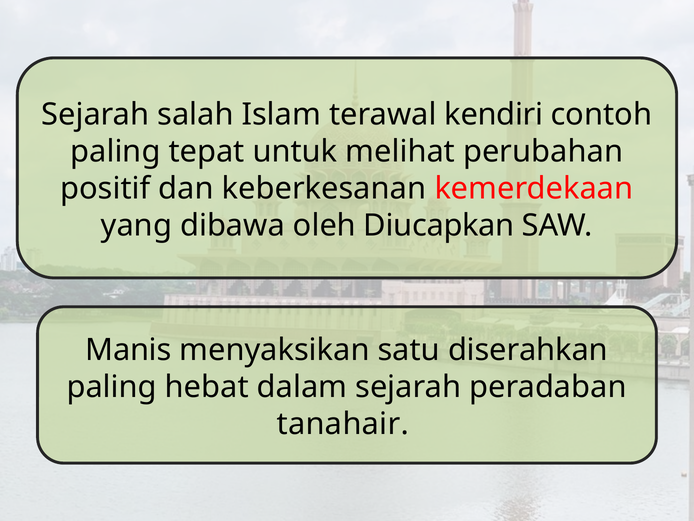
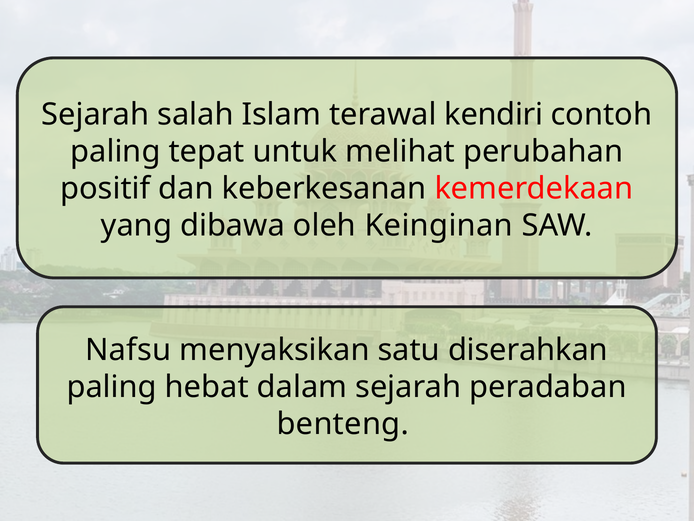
Diucapkan: Diucapkan -> Keinginan (439, 225)
Manis: Manis -> Nafsu (128, 350)
tanahair: tanahair -> benteng (343, 424)
